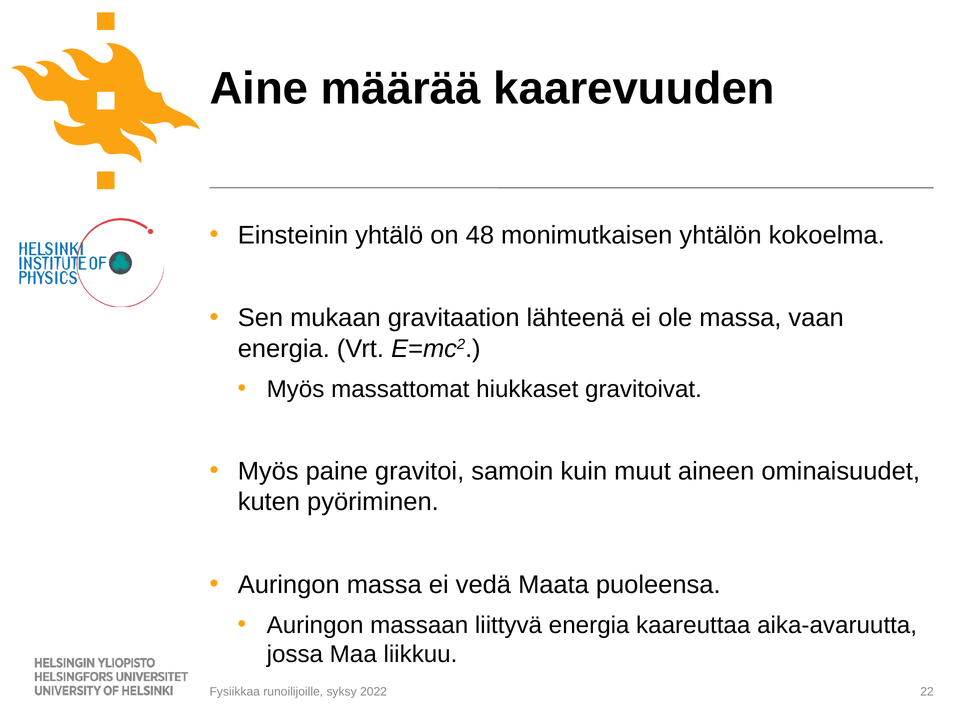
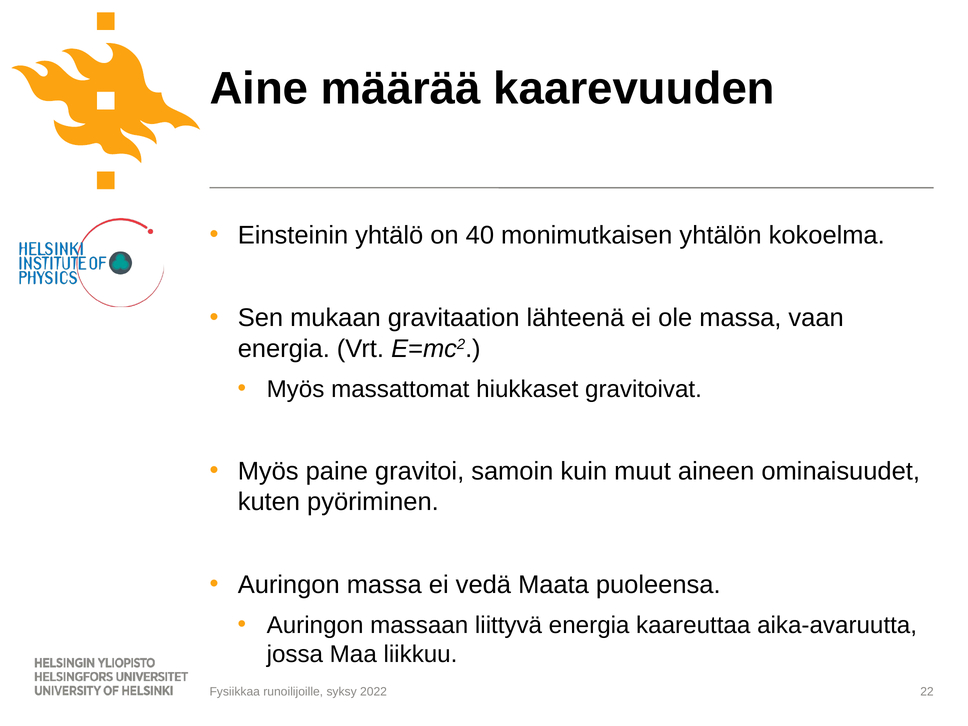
48: 48 -> 40 (480, 235)
